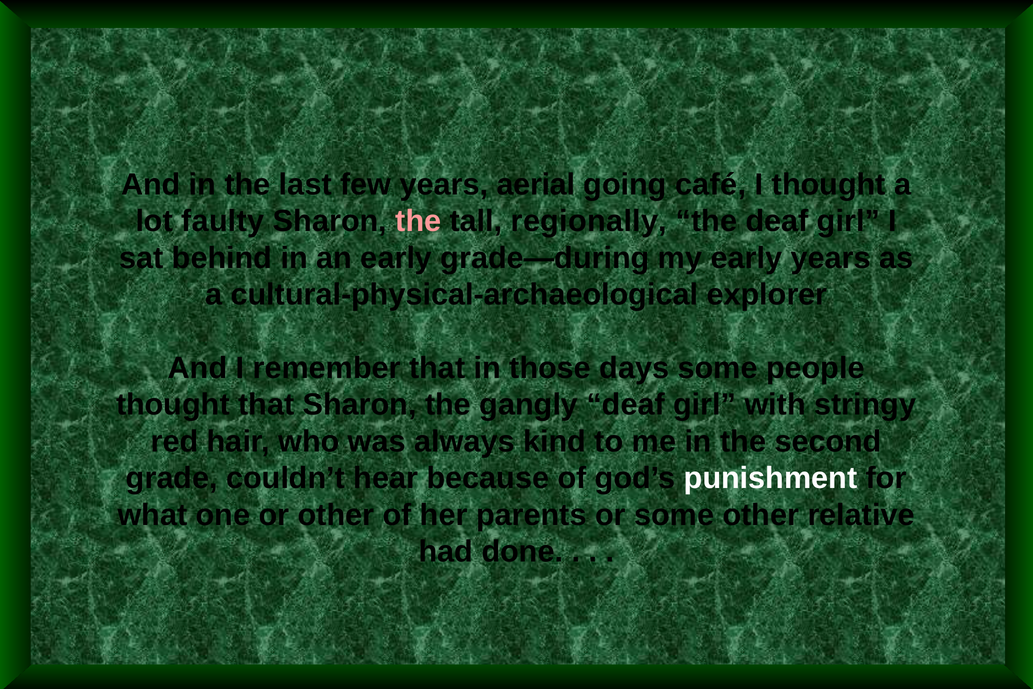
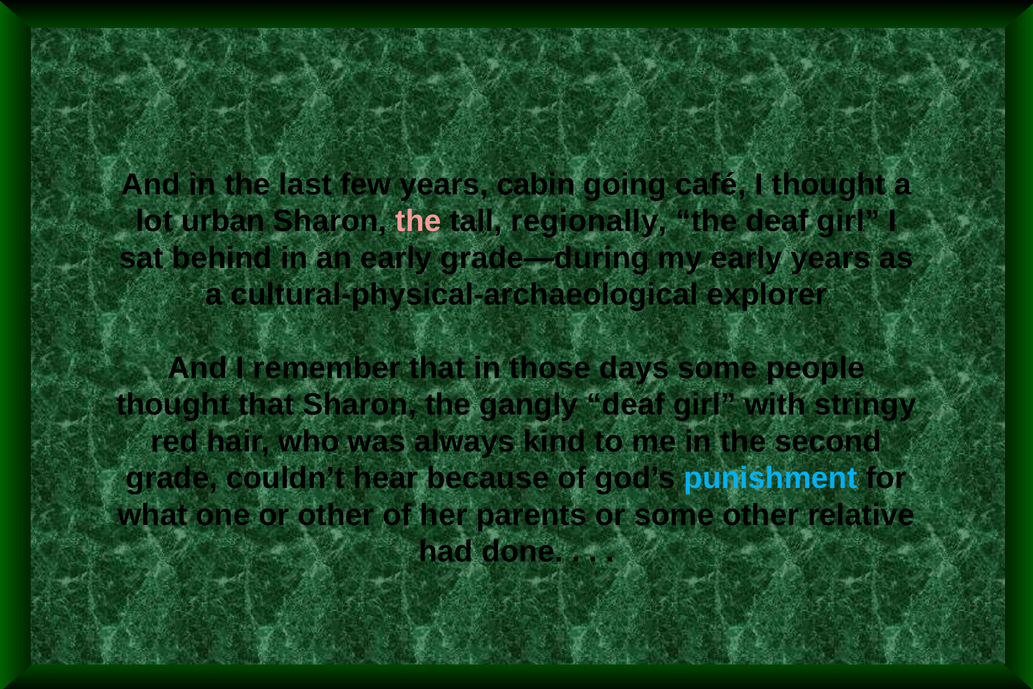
aerial: aerial -> cabin (536, 184)
faulty: faulty -> urban (223, 221)
punishment colour: white -> light blue (771, 478)
